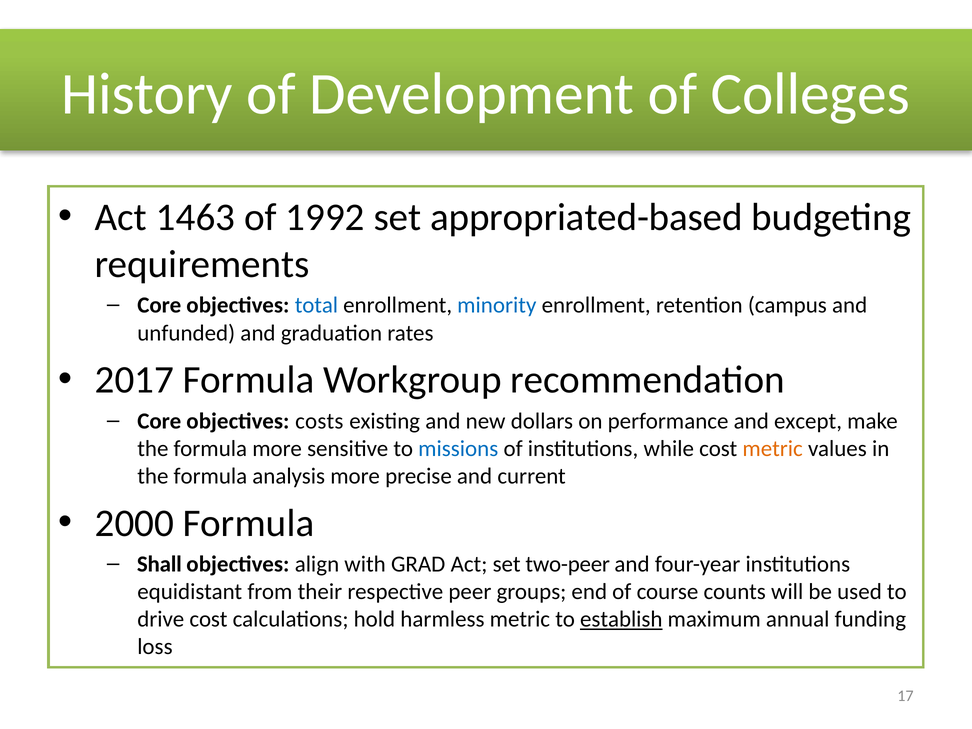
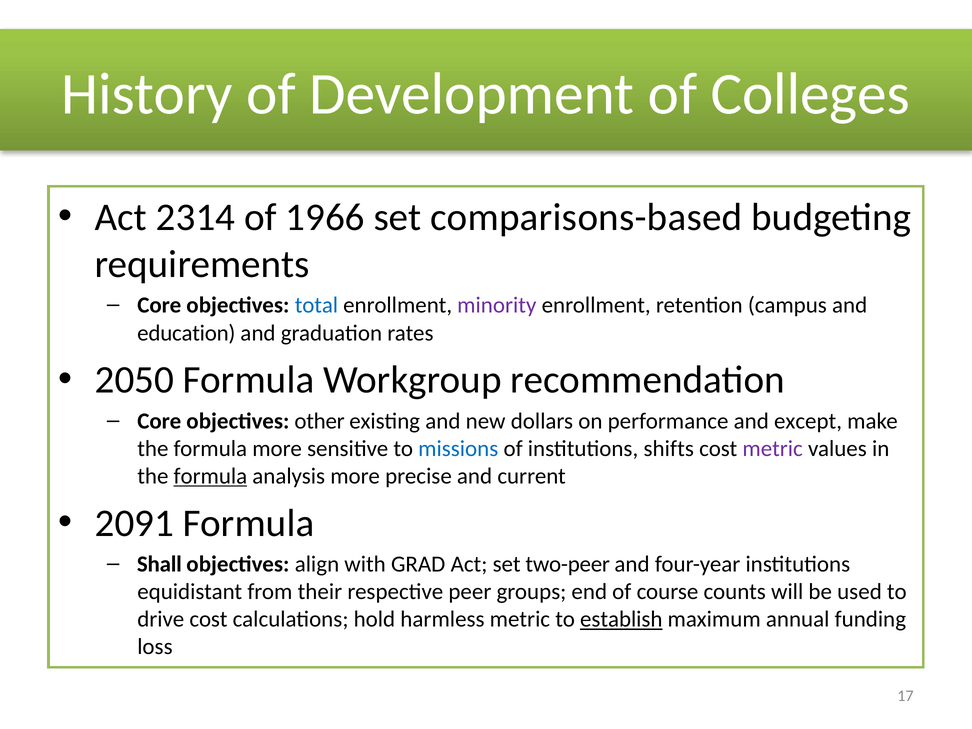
1463: 1463 -> 2314 (196, 217)
1992: 1992 -> 1966 (325, 217)
appropriated-based: appropriated-based -> comparisons-based (586, 217)
minority colour: blue -> purple (497, 305)
unfunded: unfunded -> education (186, 333)
2017: 2017 -> 2050 (134, 380)
costs: costs -> other (320, 421)
while: while -> shifts (669, 449)
metric colour: orange -> purple (773, 449)
formula underline: none -> present (210, 476)
2000: 2000 -> 2091 (134, 523)
